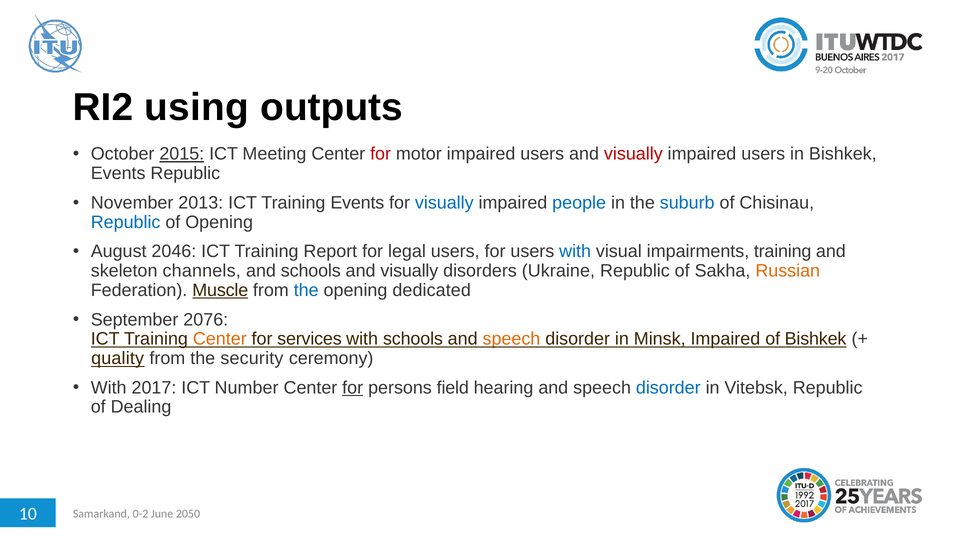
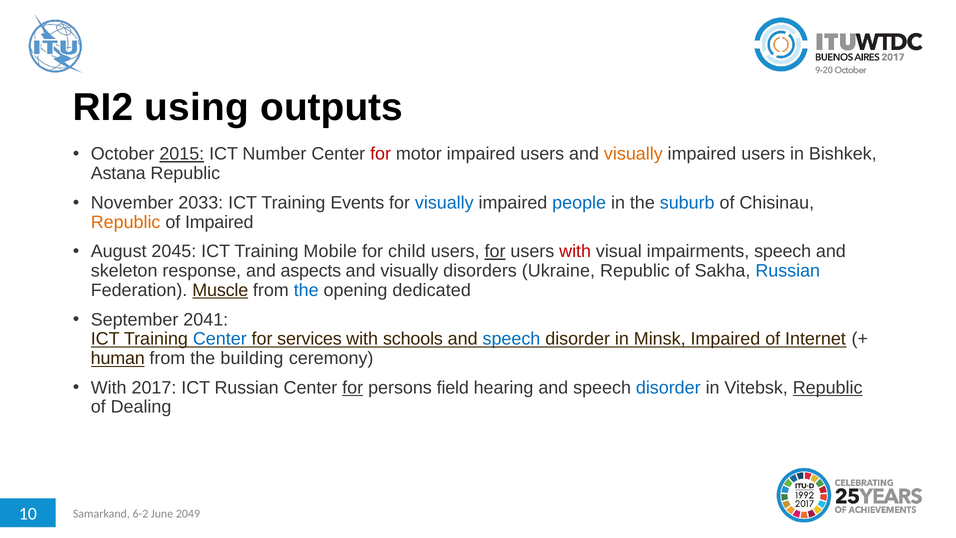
Meeting: Meeting -> Number (274, 154)
visually colour: red -> orange (633, 154)
Events: Events -> Astana (118, 173)
2013: 2013 -> 2033 (201, 203)
Republic colour: blue -> orange (126, 222)
of Opening: Opening -> Impaired (219, 222)
2046: 2046 -> 2045 (174, 251)
Report: Report -> Mobile (330, 251)
legal: legal -> child (407, 251)
for underline: none -> present (495, 251)
with colour: blue -> red (575, 251)
impairments training: training -> speech (783, 251)
channels: channels -> response (202, 271)
and schools: schools -> aspects (311, 271)
Russian colour: orange -> blue (788, 271)
2076: 2076 -> 2041 (206, 319)
Center colour: orange -> blue (220, 339)
speech colour: orange -> blue (511, 339)
of Bishkek: Bishkek -> Internet (815, 339)
quality: quality -> human (118, 358)
security: security -> building (252, 358)
ICT Number: Number -> Russian (247, 387)
Republic underline: none -> present (828, 387)
0-2: 0-2 -> 6-2 (140, 514)
2050: 2050 -> 2049 (188, 514)
